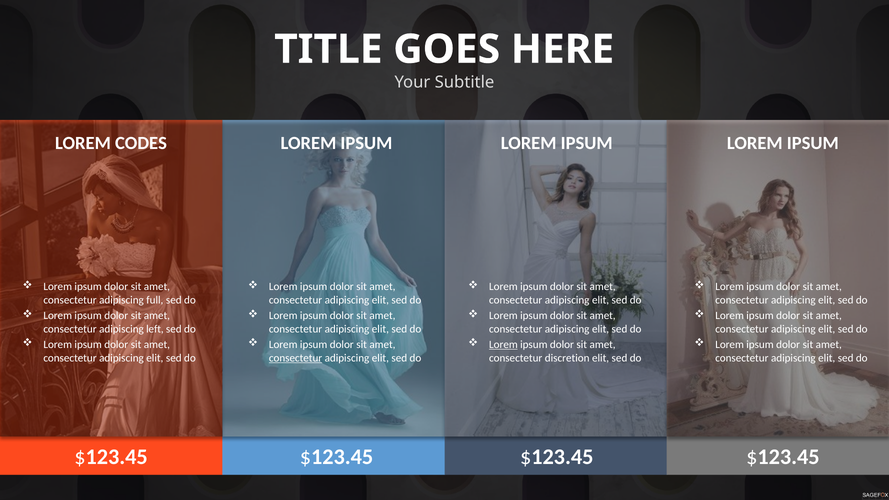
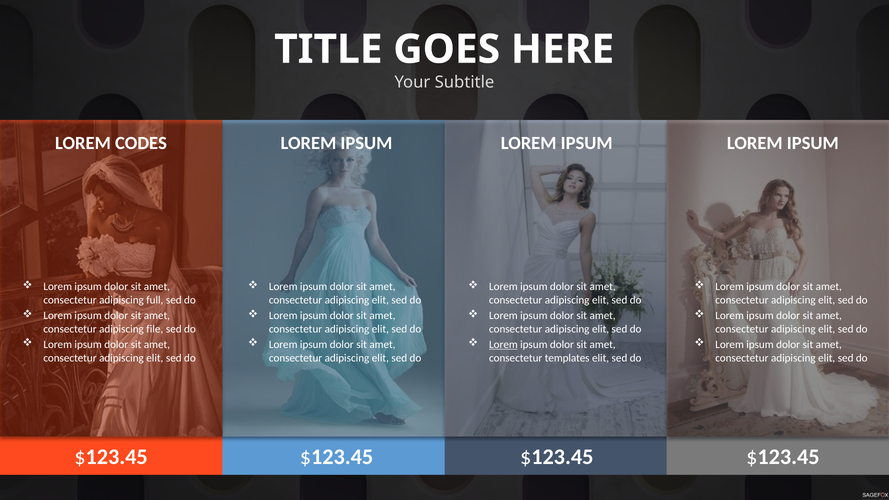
left: left -> file (155, 329)
consectetur underline: present -> none (296, 358)
discretion: discretion -> templates (567, 358)
